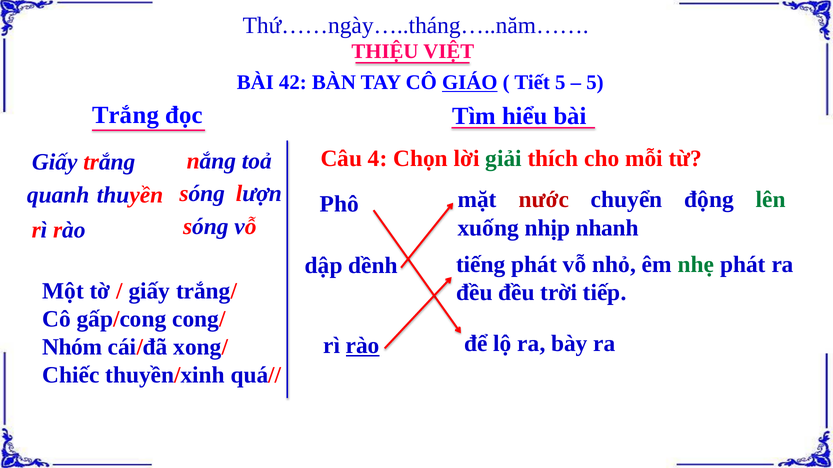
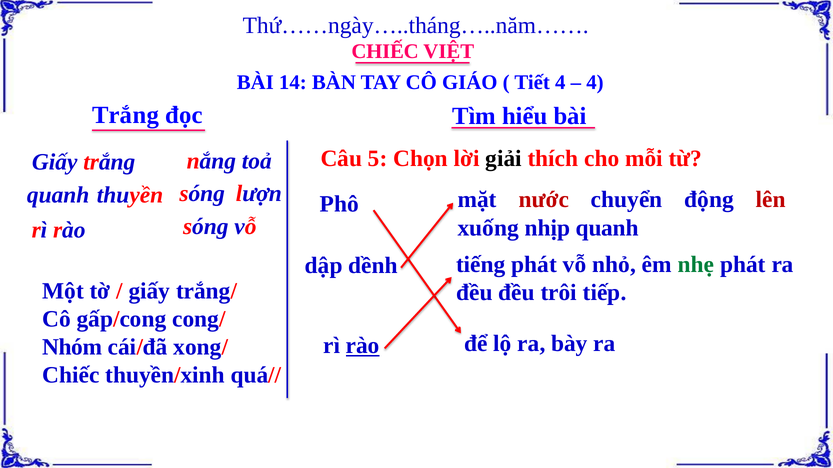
THIỆU: THIỆU -> CHIẾC (385, 51)
42: 42 -> 14 (293, 82)
GIÁO underline: present -> none (470, 82)
Tiết 5: 5 -> 4 (560, 82)
5: 5 -> 4 (595, 82)
4: 4 -> 5 (378, 158)
giải colour: green -> black (504, 158)
lên colour: green -> red (771, 200)
nhịp nhanh: nhanh -> quanh (607, 228)
trời: trời -> trôi (559, 293)
